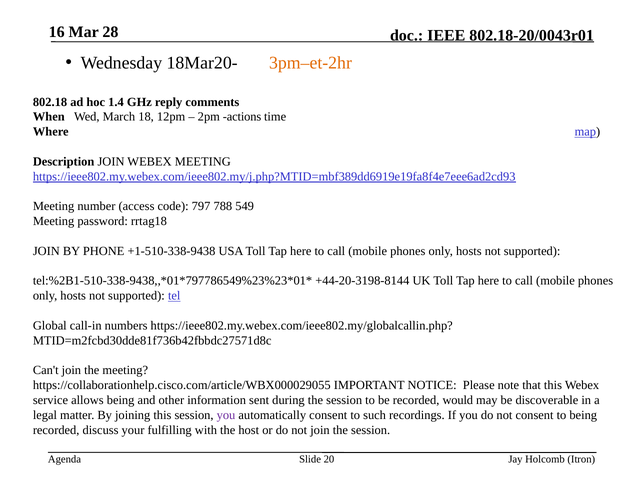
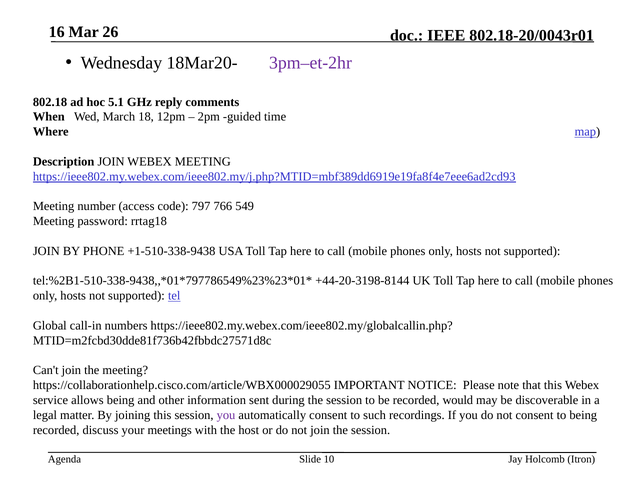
28: 28 -> 26 (110, 32)
3pm–et-2hr colour: orange -> purple (310, 63)
1.4: 1.4 -> 5.1 (116, 102)
actions: actions -> guided (242, 117)
788: 788 -> 766 (223, 206)
fulfilling: fulfilling -> meetings (170, 430)
20: 20 -> 10 (329, 460)
